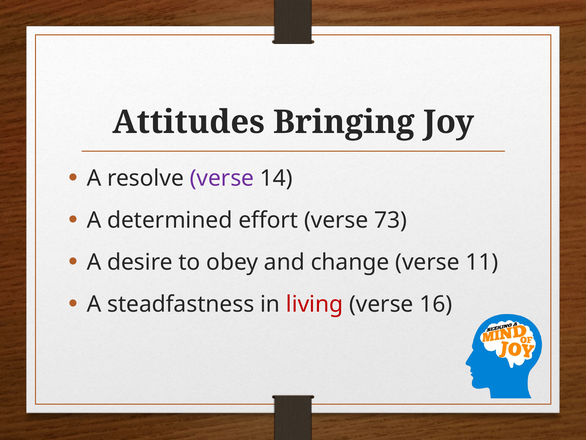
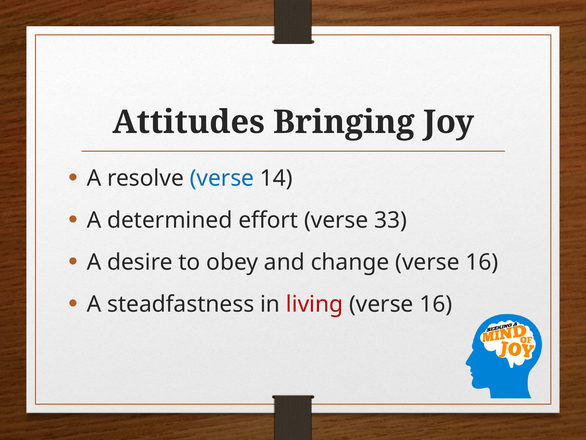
verse colour: purple -> blue (222, 178)
73: 73 -> 33 (391, 220)
change verse 11: 11 -> 16 (482, 262)
